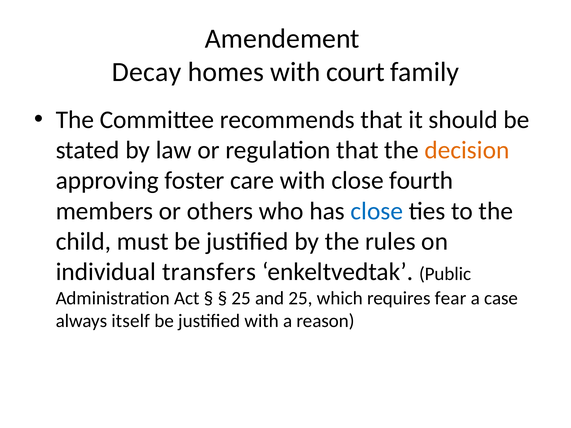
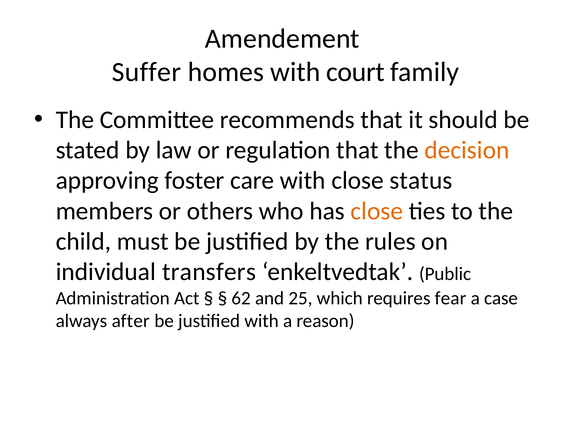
Decay: Decay -> Suffer (146, 72)
fourth: fourth -> status (421, 181)
close colour: blue -> orange (377, 211)
25: 25 -> 62 (241, 298)
itself: itself -> after (131, 321)
